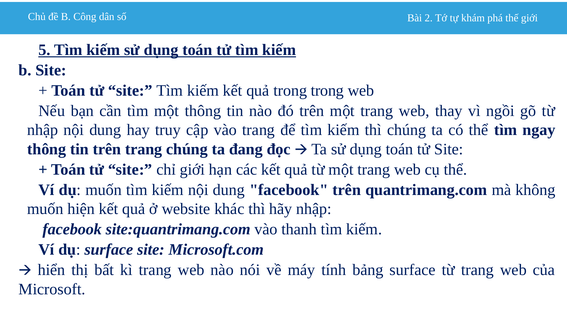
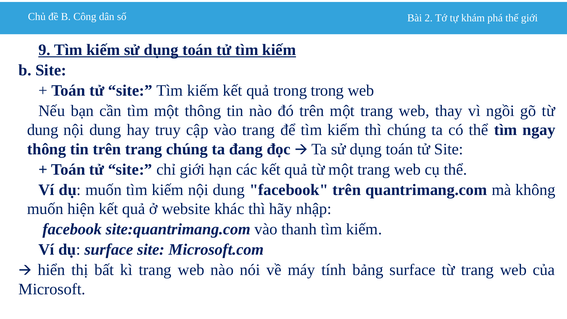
5: 5 -> 9 (44, 50)
nhập: nhập -> dung (43, 130)
